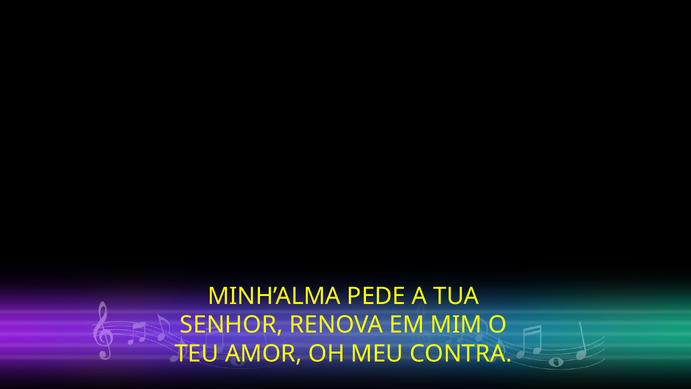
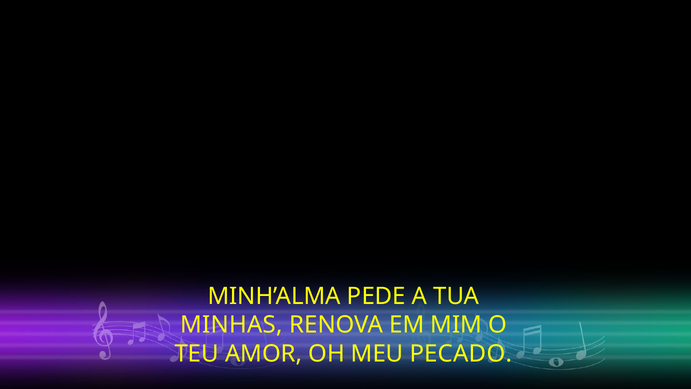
SENHOR: SENHOR -> MINHAS (231, 325)
CONTRA: CONTRA -> PECADO (461, 353)
